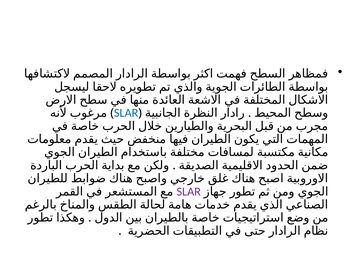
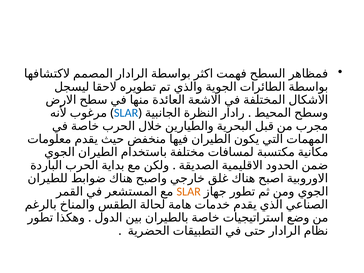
SLAR colour: purple -> orange (189, 192)
